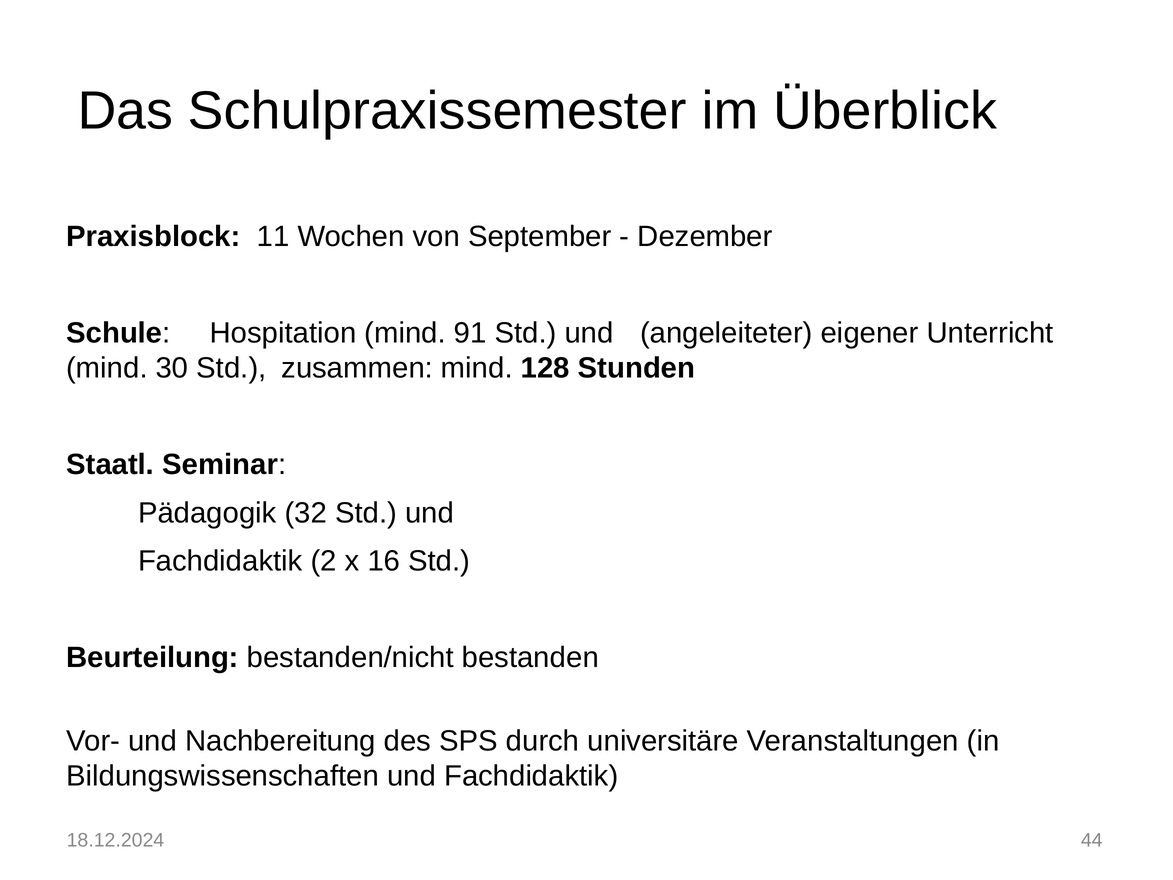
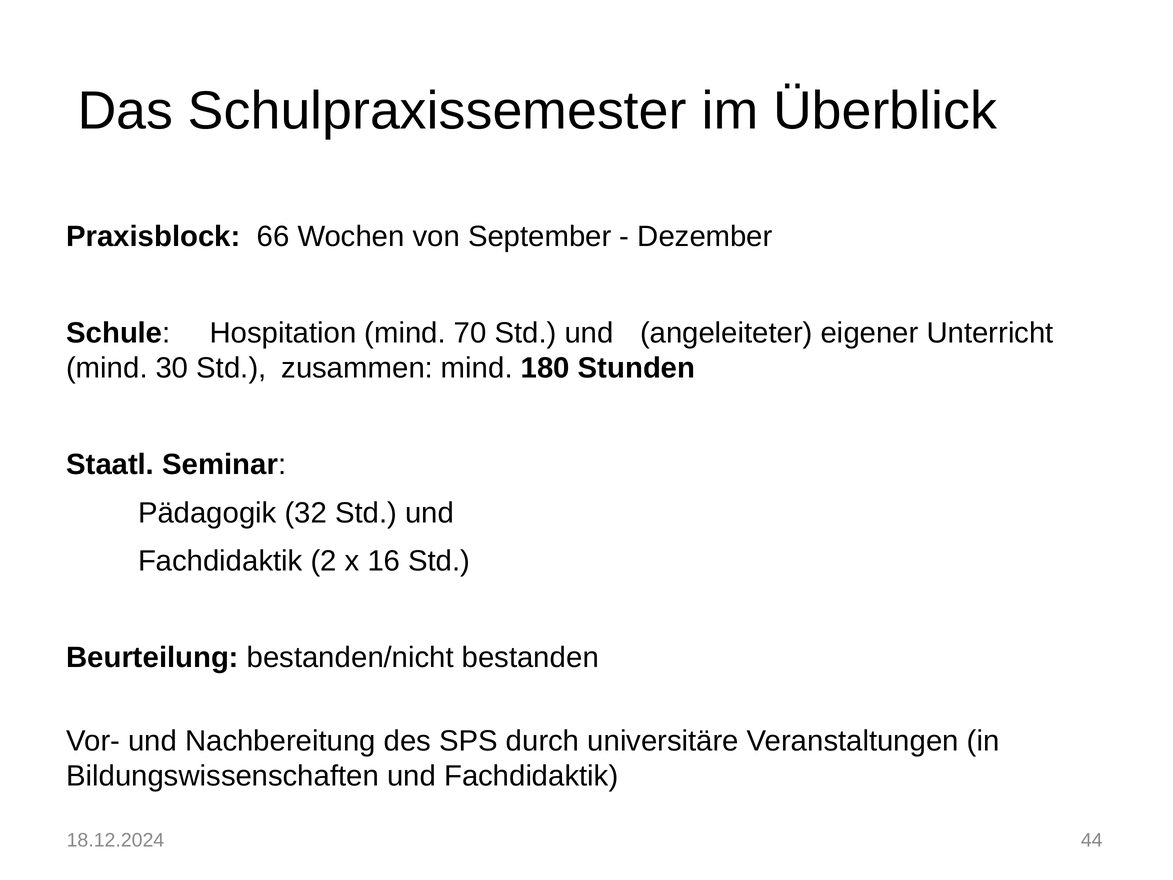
11: 11 -> 66 (273, 237)
91: 91 -> 70 (470, 333)
128: 128 -> 180 (545, 368)
